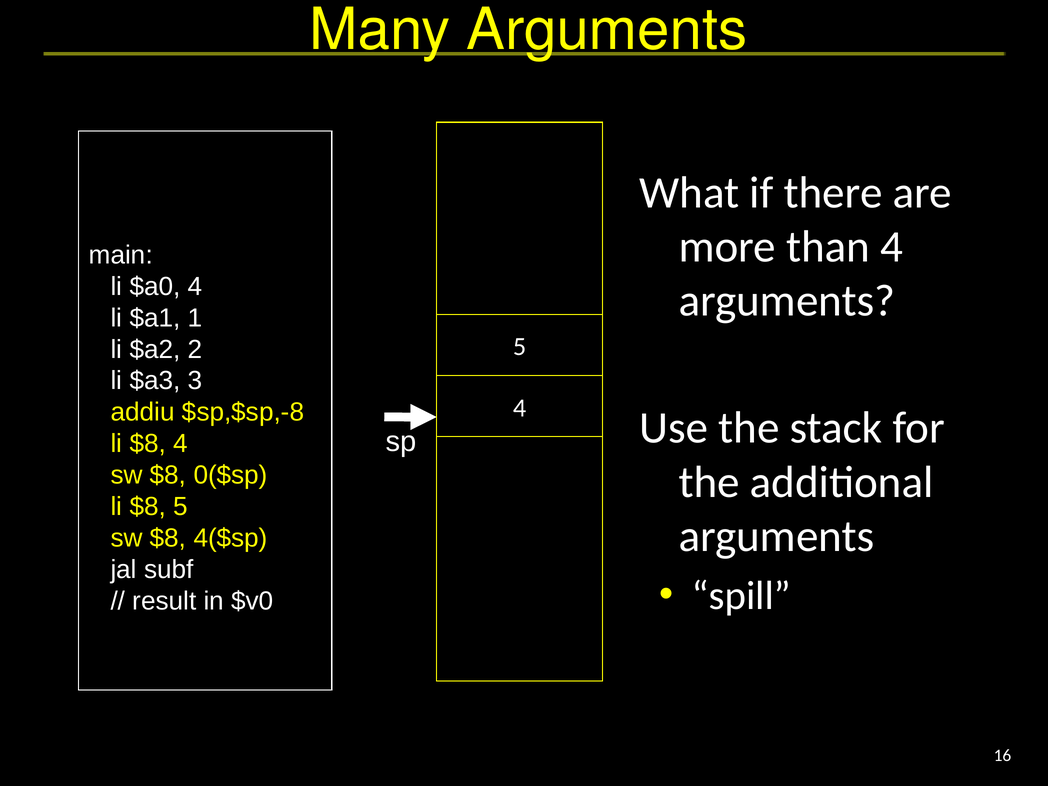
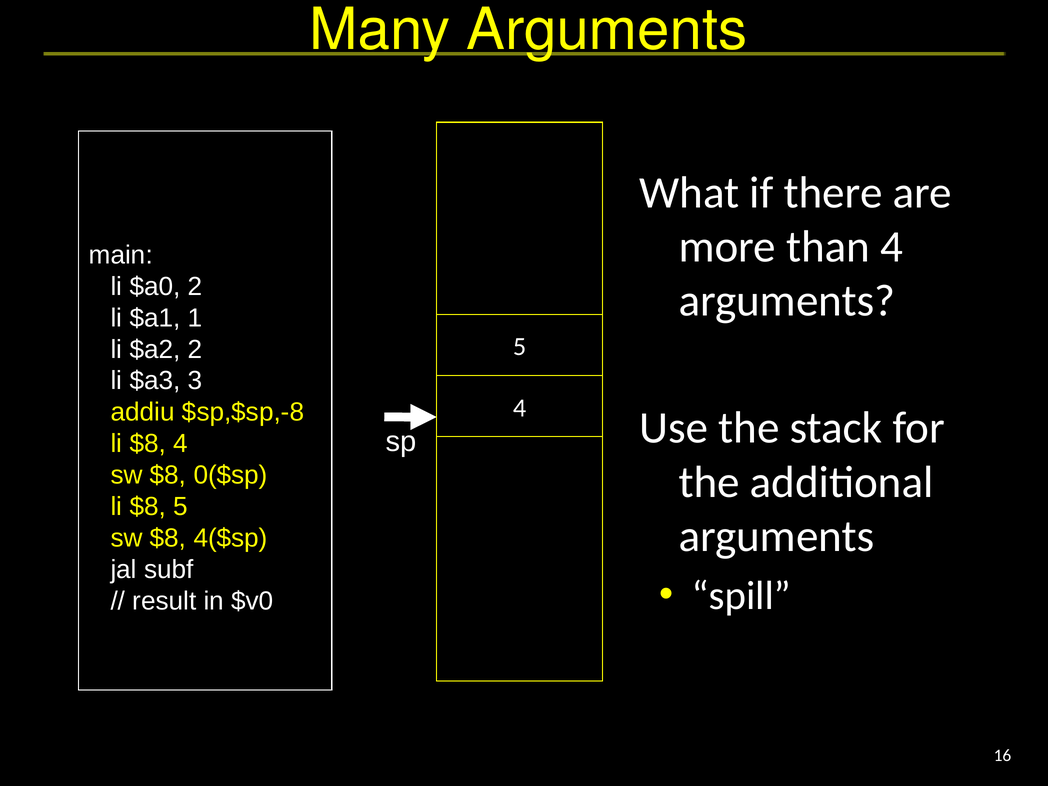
$a0 4: 4 -> 2 (195, 287)
